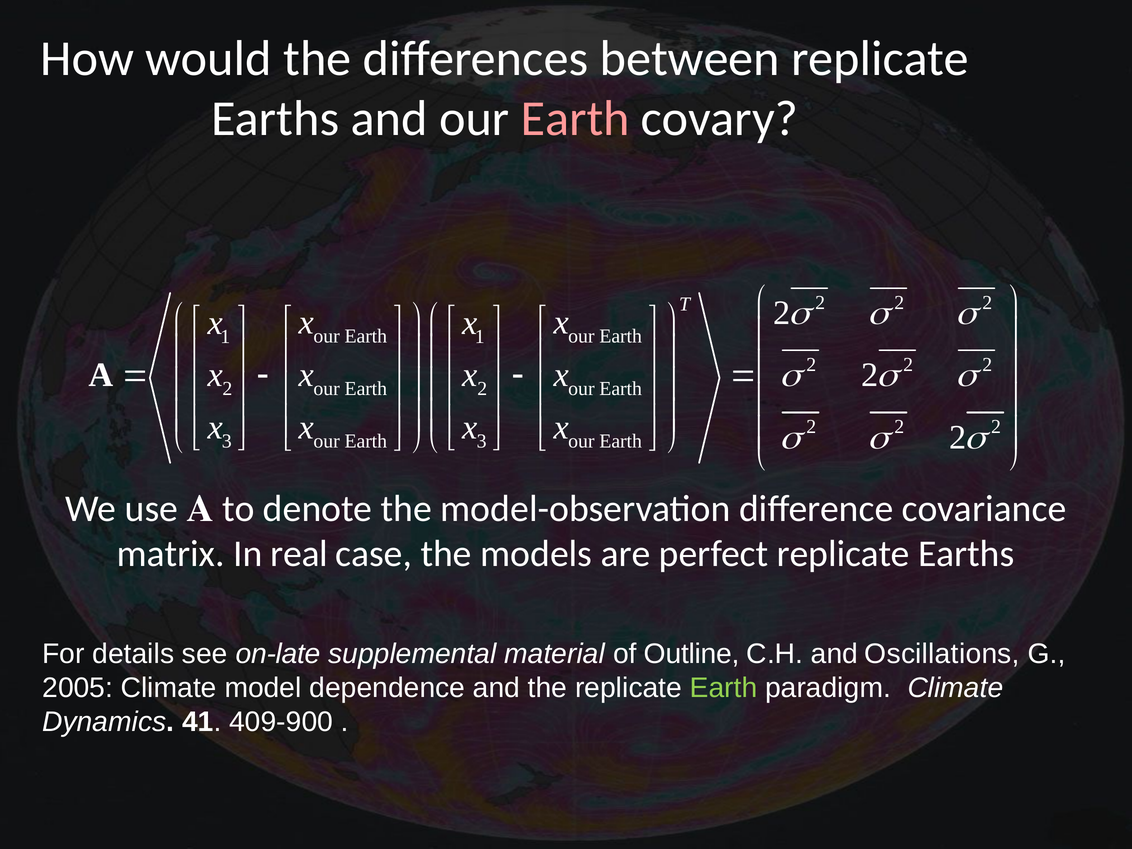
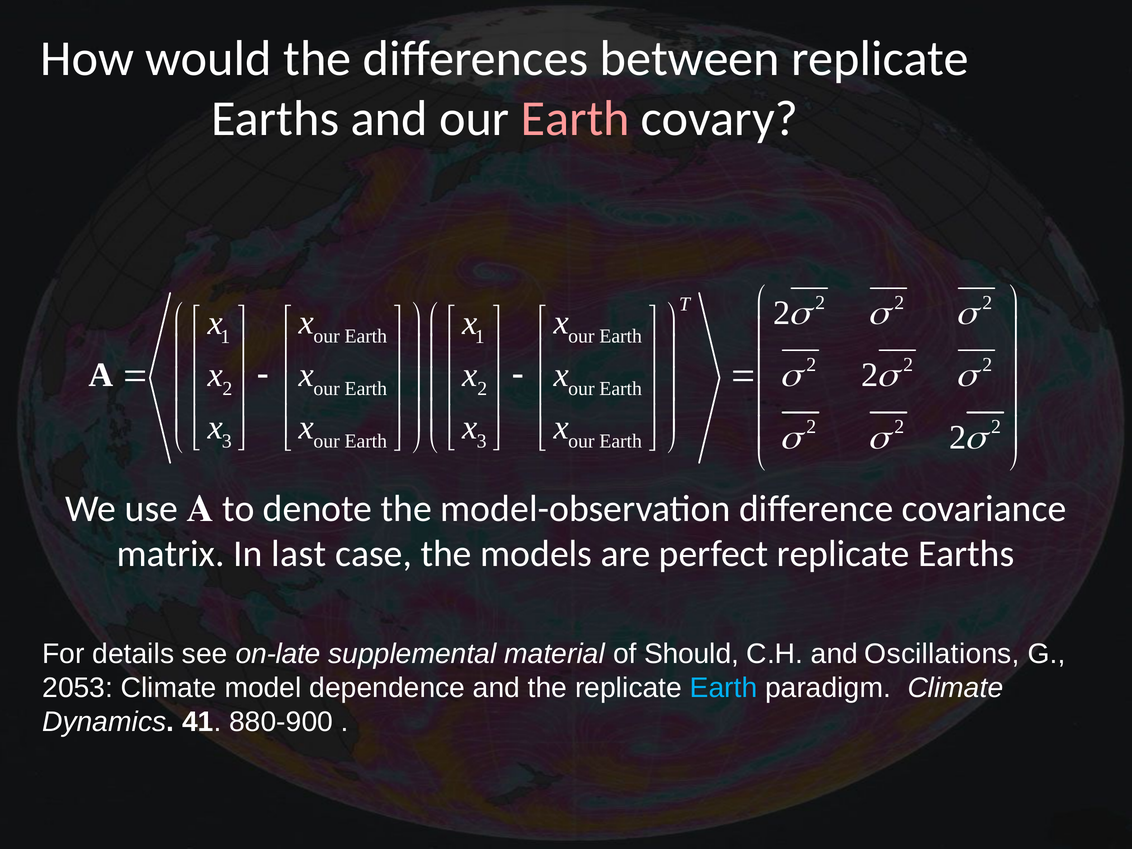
real: real -> last (299, 554)
Outline: Outline -> Should (692, 654)
2005: 2005 -> 2053 (78, 688)
Earth colour: light green -> light blue (724, 688)
409-900: 409-900 -> 880-900 (281, 722)
